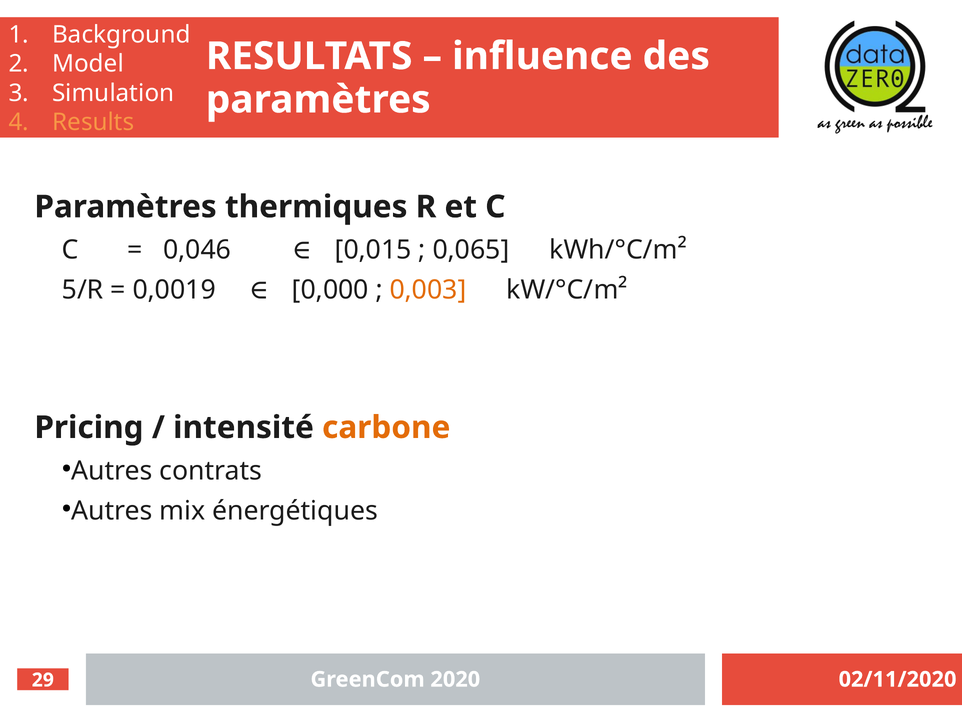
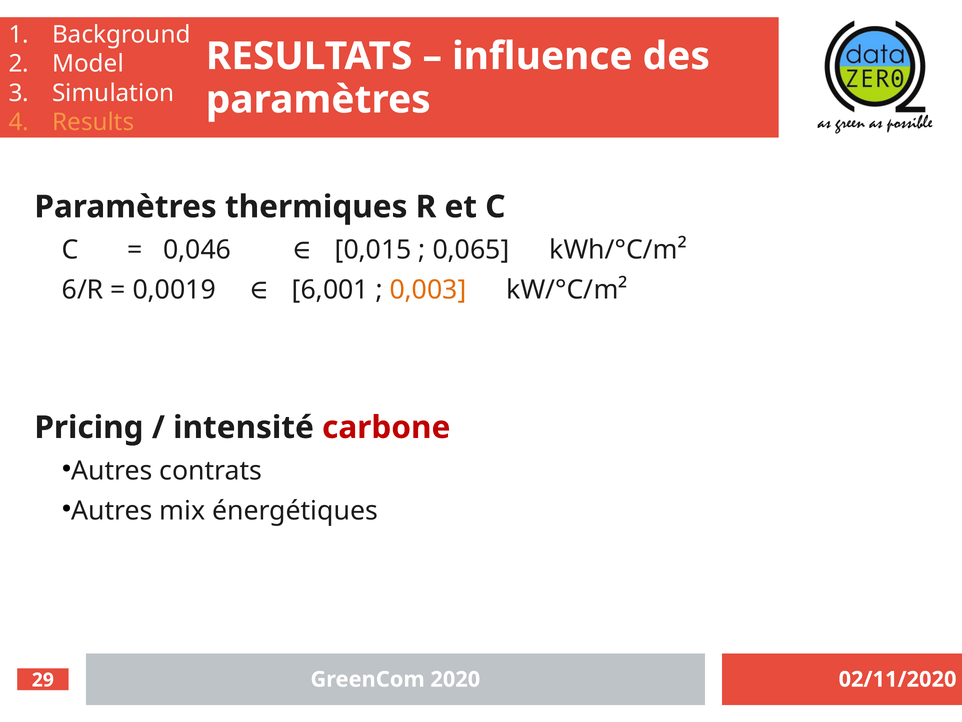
5/R: 5/R -> 6/R (83, 290)
0,000: 0,000 -> 6,001 (330, 290)
carbone colour: orange -> red (386, 427)
